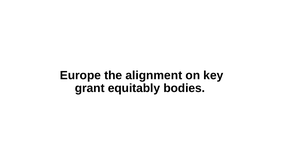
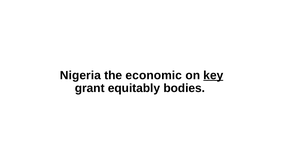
Europe: Europe -> Nigeria (80, 75)
alignment: alignment -> economic (154, 75)
key underline: none -> present (213, 75)
